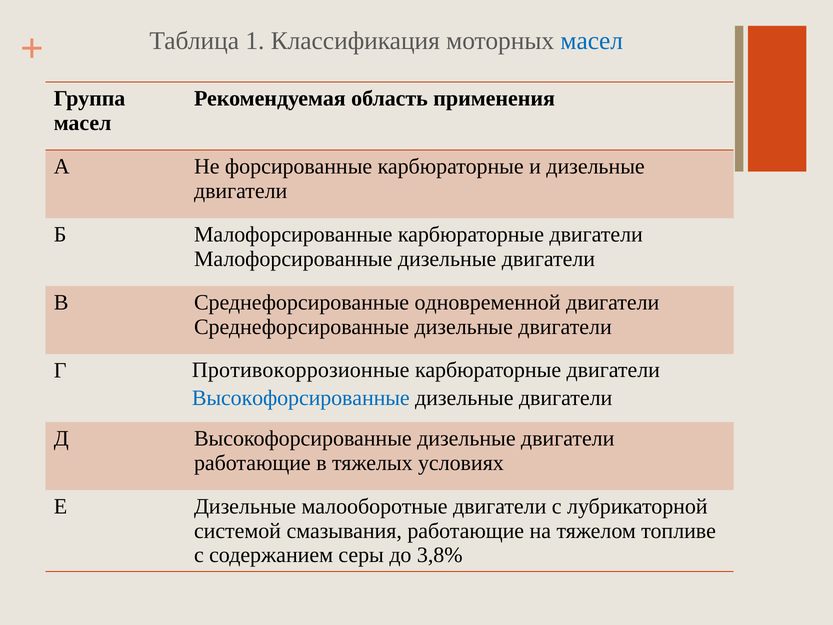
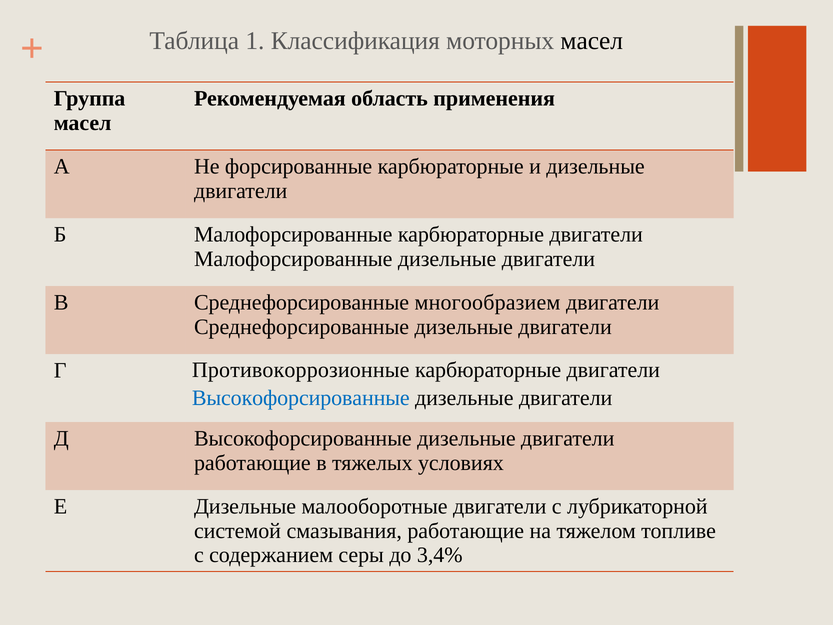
масел colour: blue -> black (592, 41)
одновременной: одновременной -> многообразием (487, 303)
3,8%: 3,8% -> 3,4% (440, 555)
